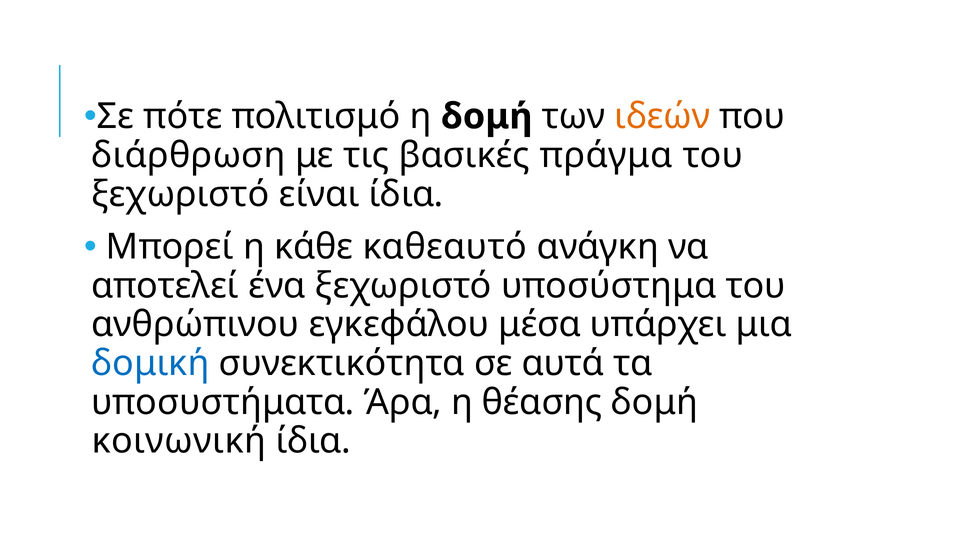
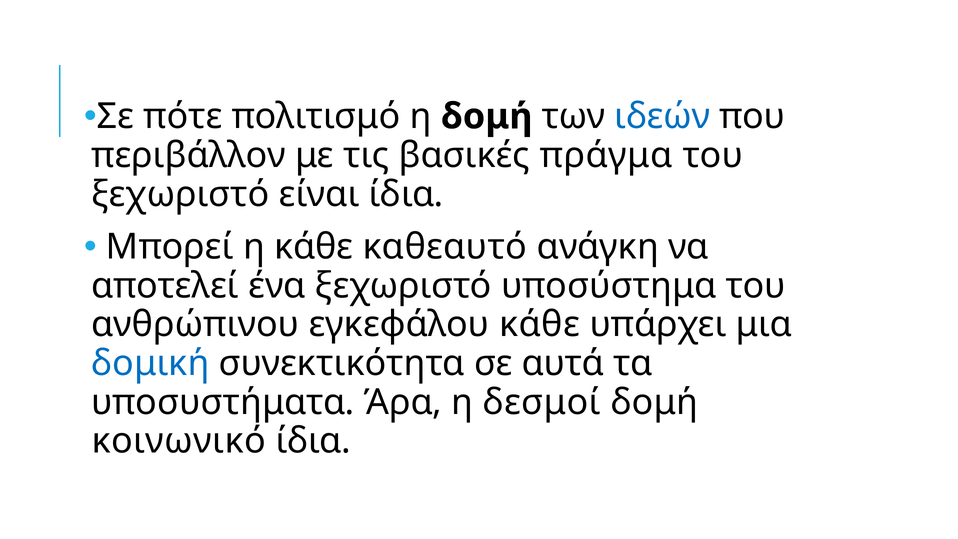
ιδεών colour: orange -> blue (662, 117)
διάρθρωση: διάρθρωση -> περιβάλλον (189, 155)
εγκεφάλου μέσα: μέσα -> κάθε (539, 325)
θέασης: θέασης -> δεσμοί (542, 402)
κοινωνική: κοινωνική -> κοινωνικό (179, 441)
